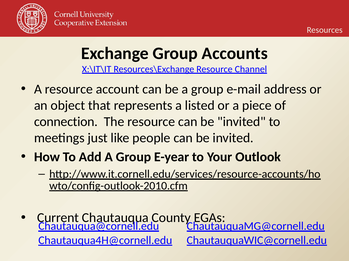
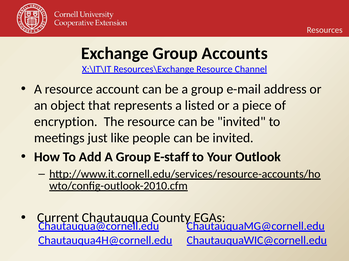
connection: connection -> encryption (66, 122)
E-year: E-year -> E-staff (172, 157)
